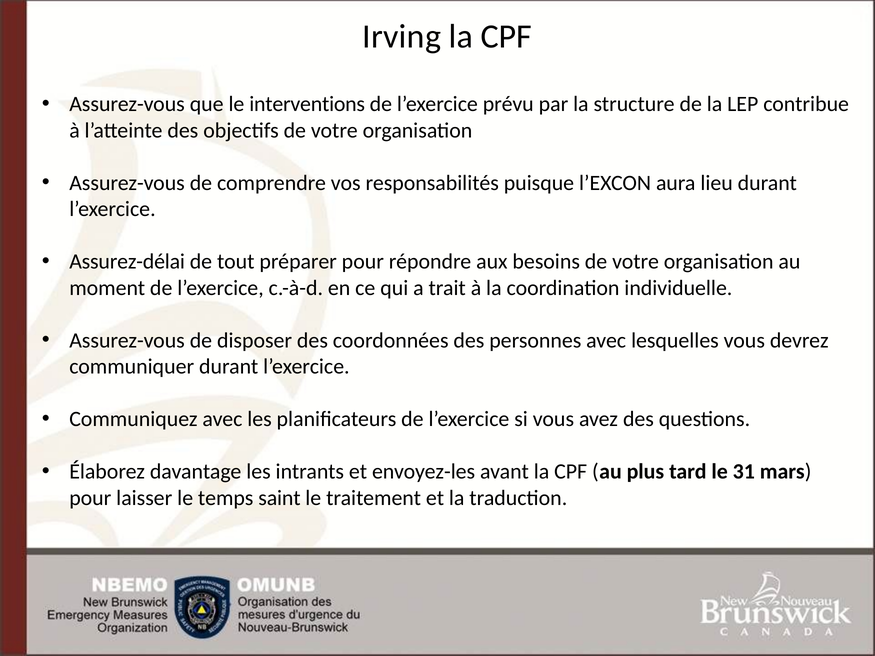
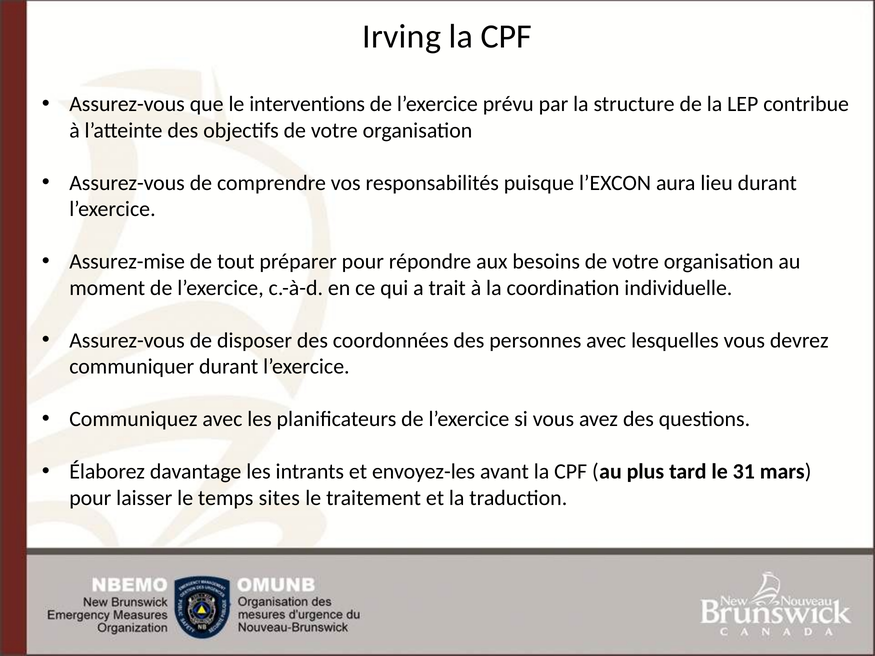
Assurez-délai: Assurez-délai -> Assurez-mise (127, 262)
saint: saint -> sites (279, 498)
